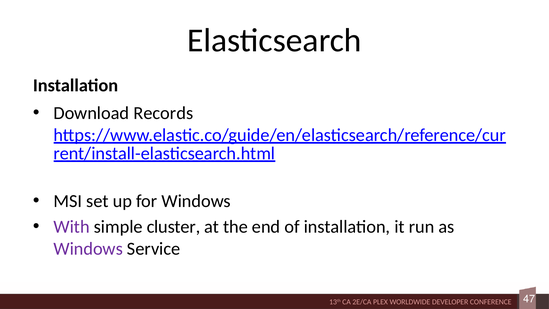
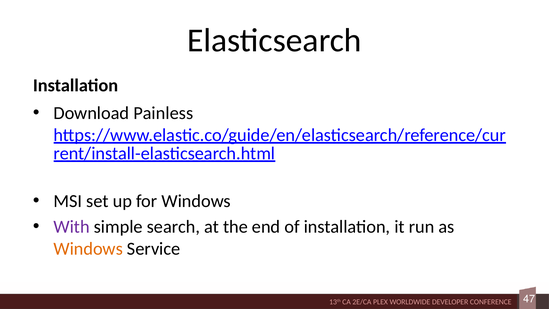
Records: Records -> Painless (163, 113)
cluster: cluster -> search (173, 227)
Windows colour: purple -> orange (88, 249)
